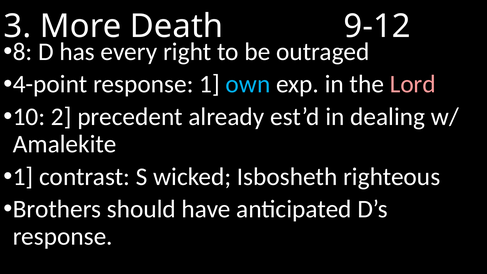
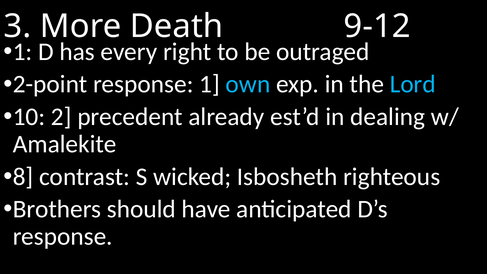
8: 8 -> 1 (23, 52)
4-point: 4-point -> 2-point (50, 84)
Lord colour: pink -> light blue (413, 84)
1: 1 -> 8 (23, 177)
